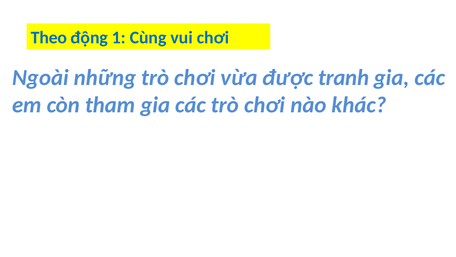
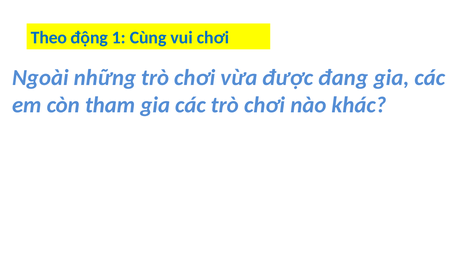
tranh: tranh -> đang (343, 77)
